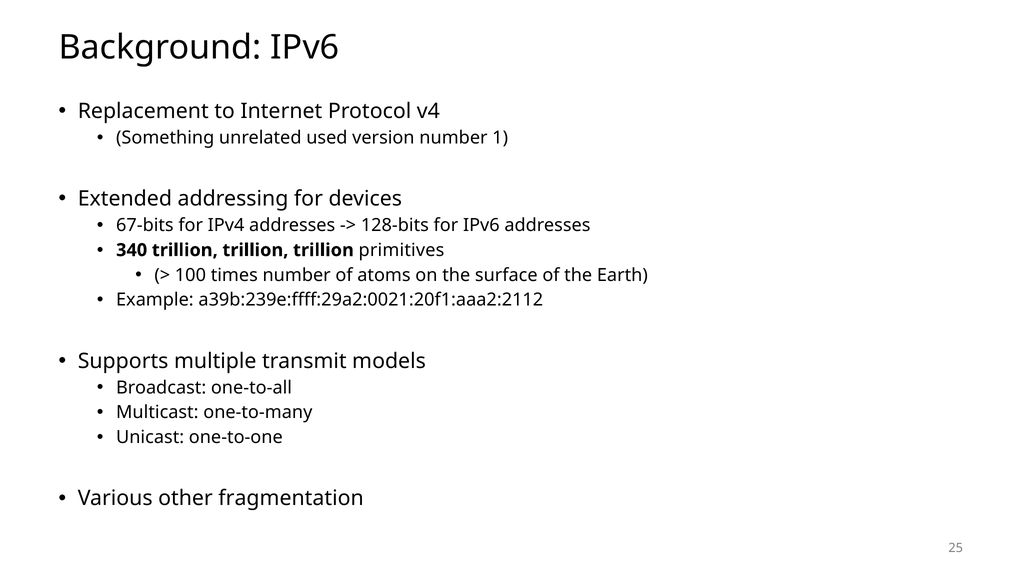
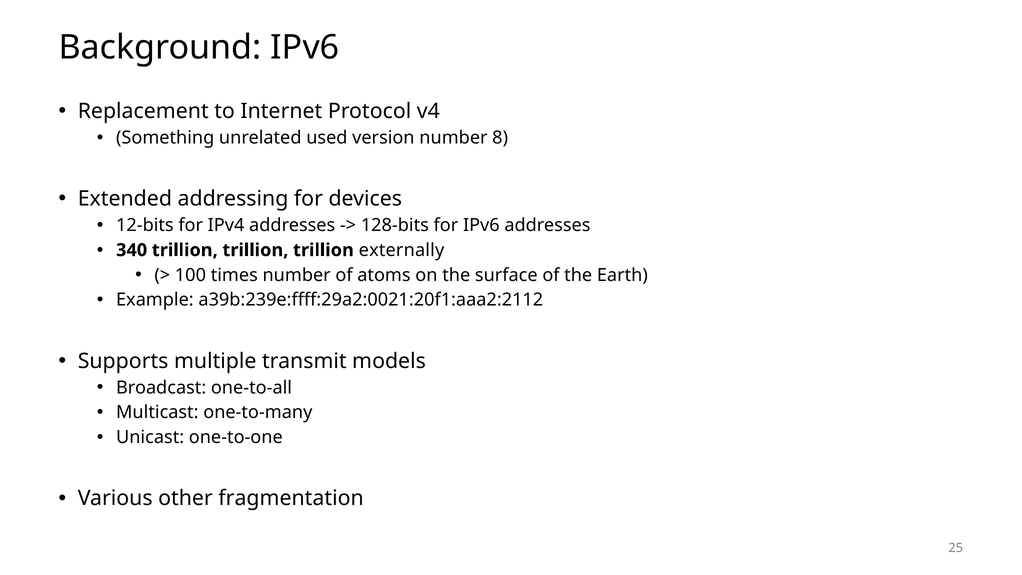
1: 1 -> 8 (500, 138)
67-bits: 67-bits -> 12-bits (145, 225)
primitives: primitives -> externally (402, 250)
